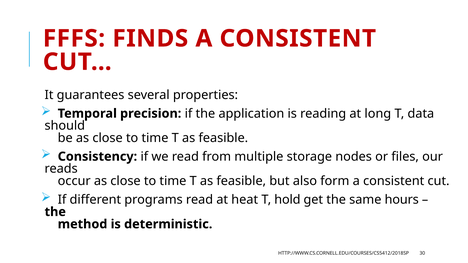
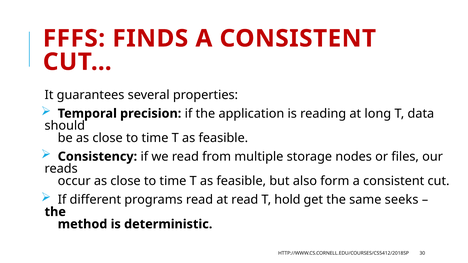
at heat: heat -> read (245, 200)
hours: hours -> seeks (402, 200)
